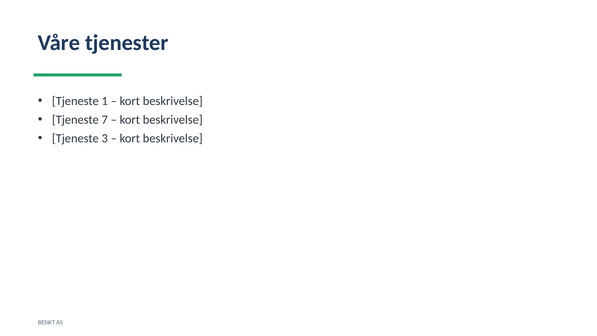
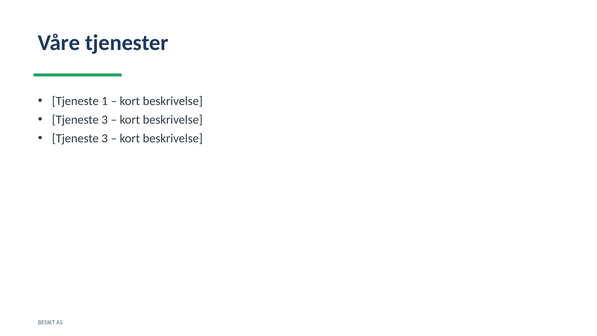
7: 7 -> 3 (105, 120)
